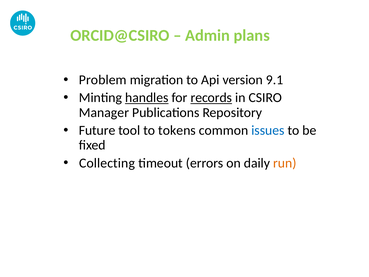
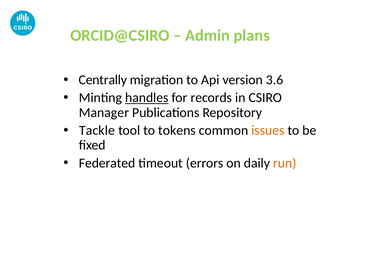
Problem: Problem -> Centrally (103, 80)
9.1: 9.1 -> 3.6 (275, 80)
records underline: present -> none (211, 98)
Future: Future -> Tackle (97, 130)
issues colour: blue -> orange (268, 130)
Collecting: Collecting -> Federated (107, 163)
